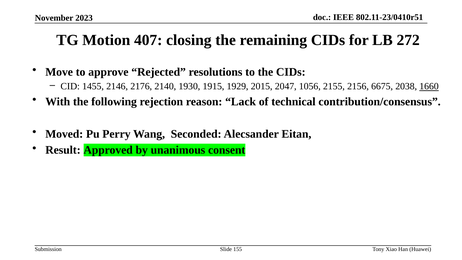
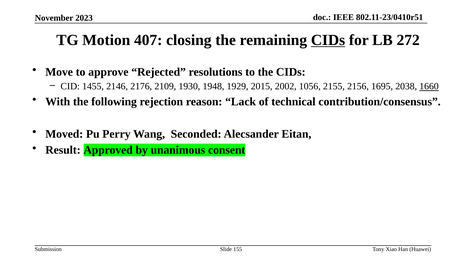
CIDs underline: none -> present (328, 40)
2140: 2140 -> 2109 (165, 86)
1915: 1915 -> 1948 (213, 86)
2047: 2047 -> 2002 (286, 86)
6675: 6675 -> 1695 (382, 86)
